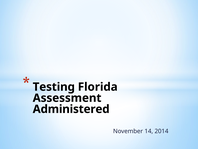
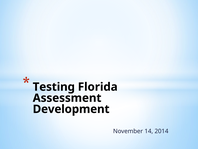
Administered: Administered -> Development (71, 109)
